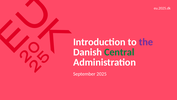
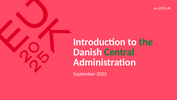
the colour: purple -> green (146, 42)
